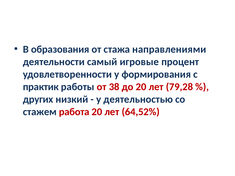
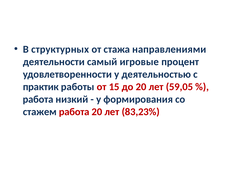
образования: образования -> структурных (60, 49)
формирования: формирования -> деятельностью (156, 74)
38: 38 -> 15 (114, 87)
79,28: 79,28 -> 59,05 (179, 87)
других: других -> работа (38, 99)
деятельностью: деятельностью -> формирования (138, 99)
64,52%: 64,52% -> 83,23% (141, 112)
